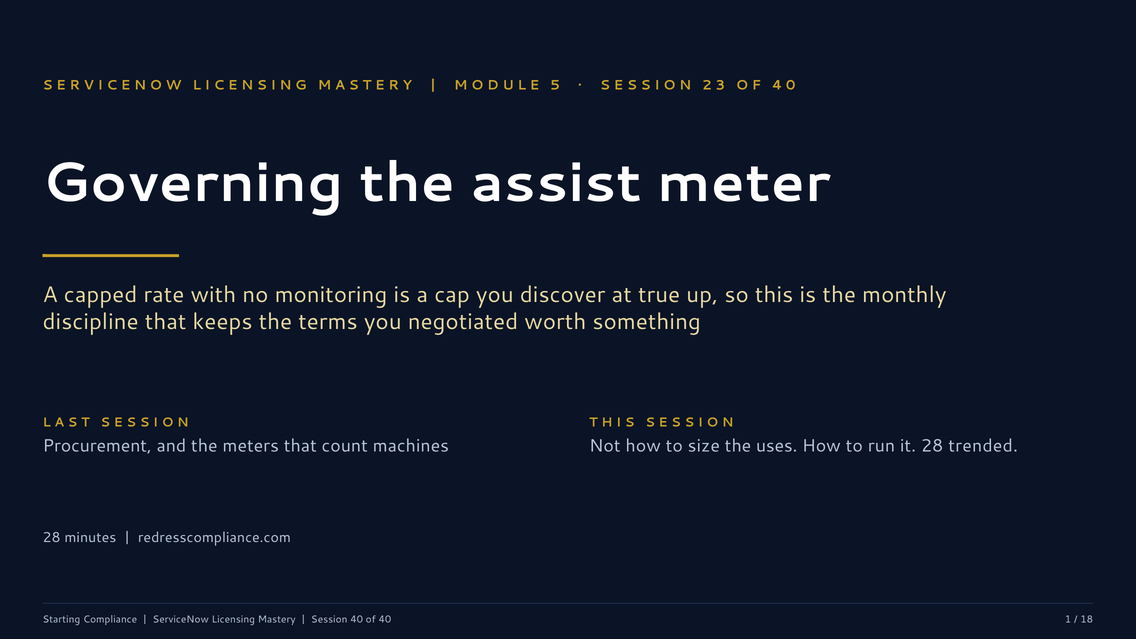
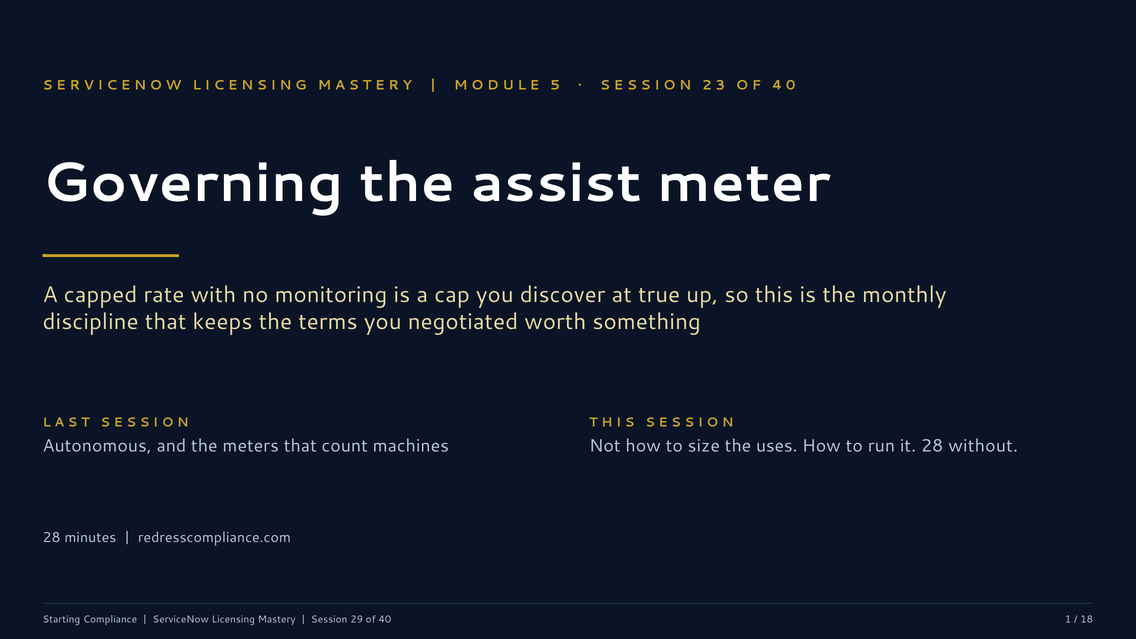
Procurement: Procurement -> Autonomous (97, 446)
trended: trended -> without (983, 446)
Session 40: 40 -> 29 (357, 619)
